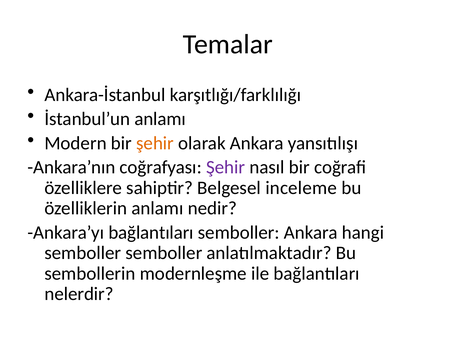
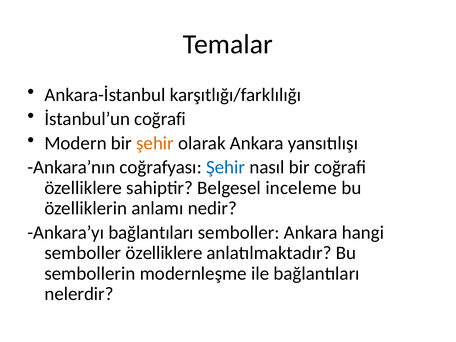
İstanbul’un anlamı: anlamı -> coğrafi (160, 119)
Şehir colour: purple -> blue (226, 167)
semboller semboller: semboller -> özelliklere (164, 253)
